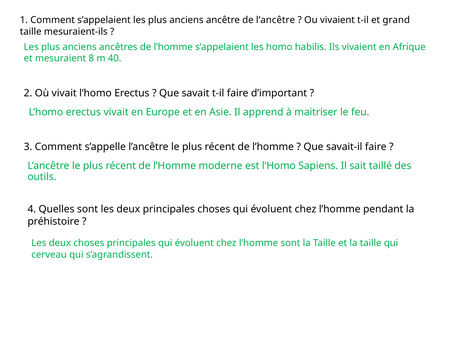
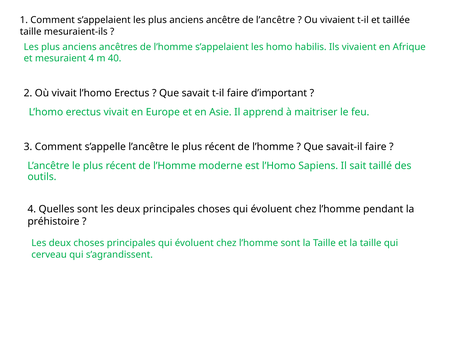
grand: grand -> taillée (396, 20)
mesuraient 8: 8 -> 4 (91, 58)
